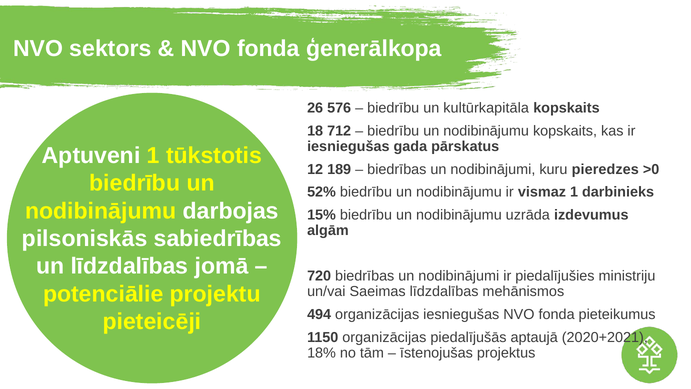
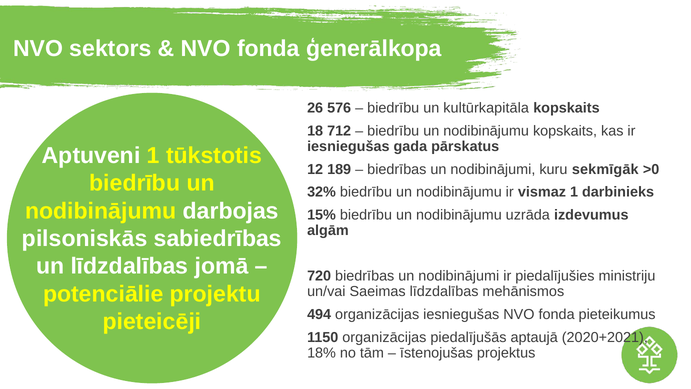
pieredzes: pieredzes -> sekmīgāk (605, 169)
52%: 52% -> 32% (322, 192)
